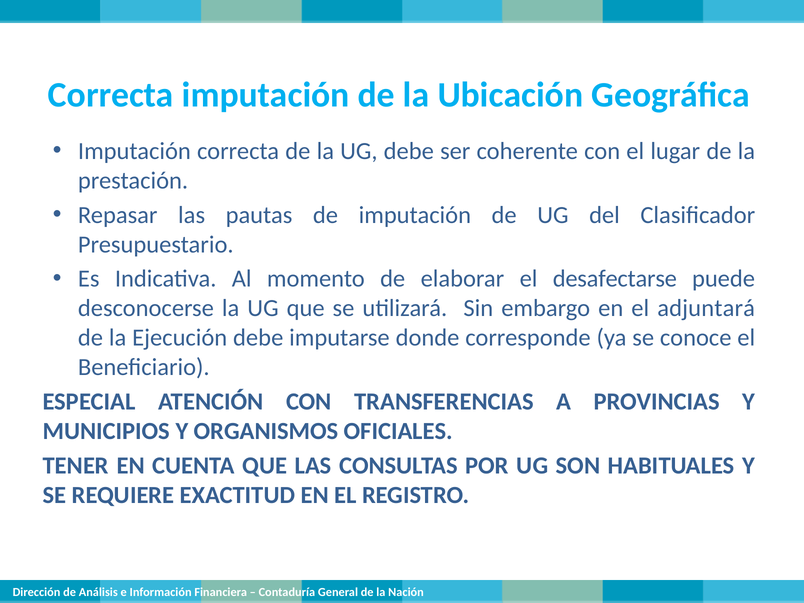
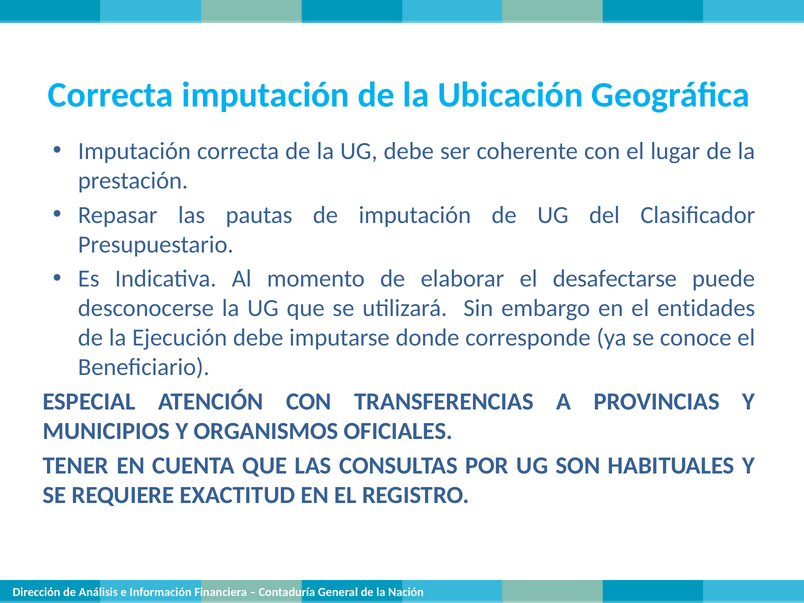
adjuntará: adjuntará -> entidades (706, 308)
